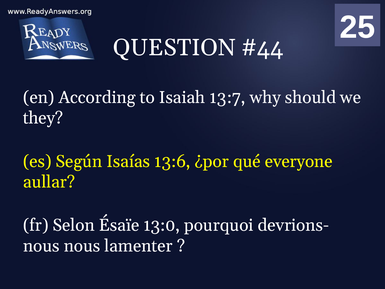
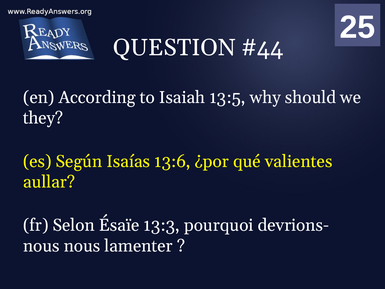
13:7: 13:7 -> 13:5 (227, 97)
everyone: everyone -> valientes (299, 161)
13:0: 13:0 -> 13:3 (162, 225)
